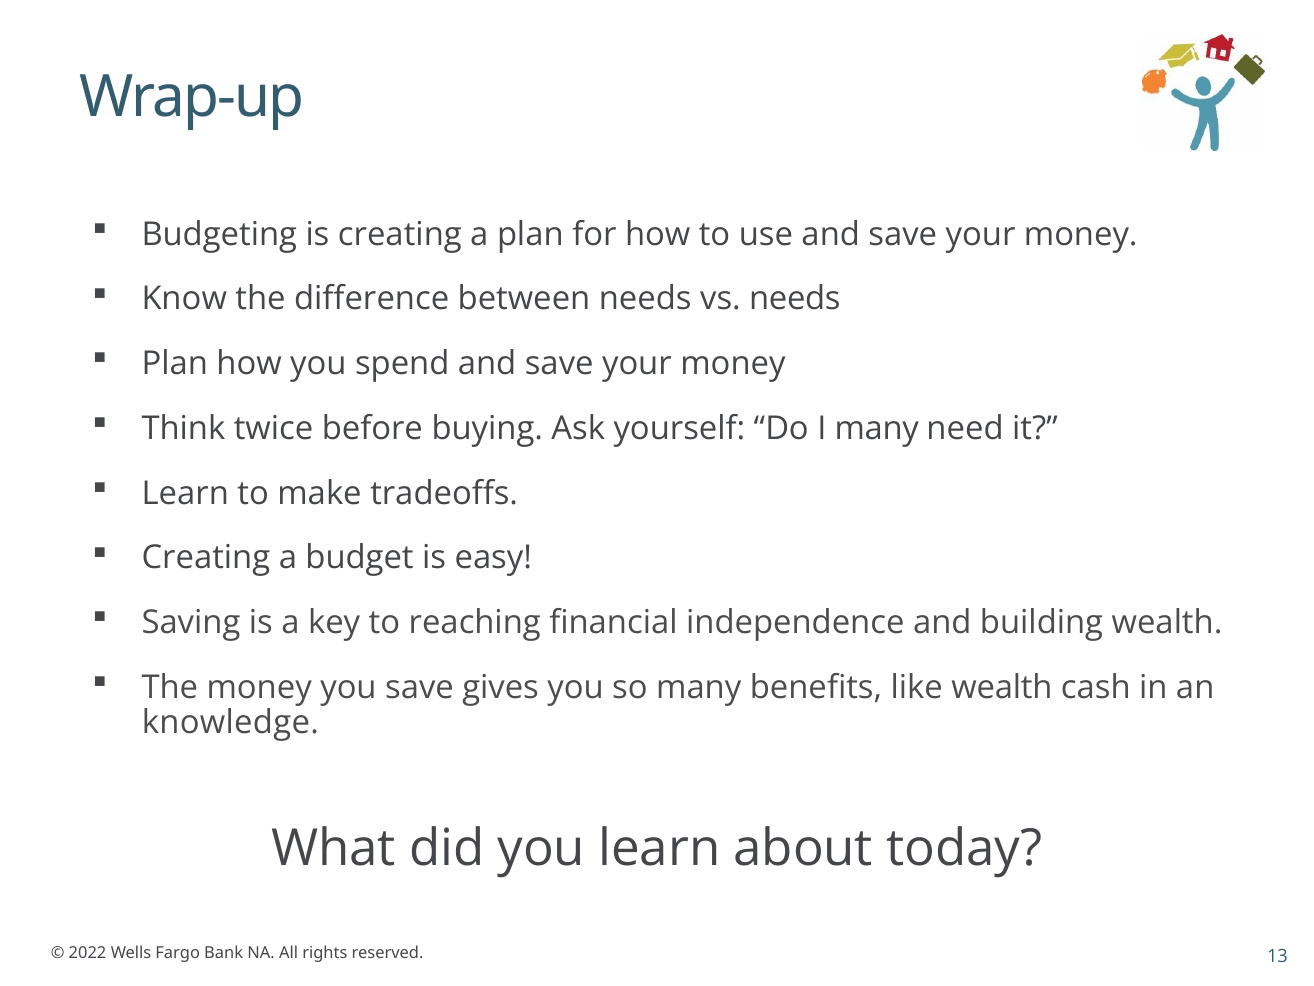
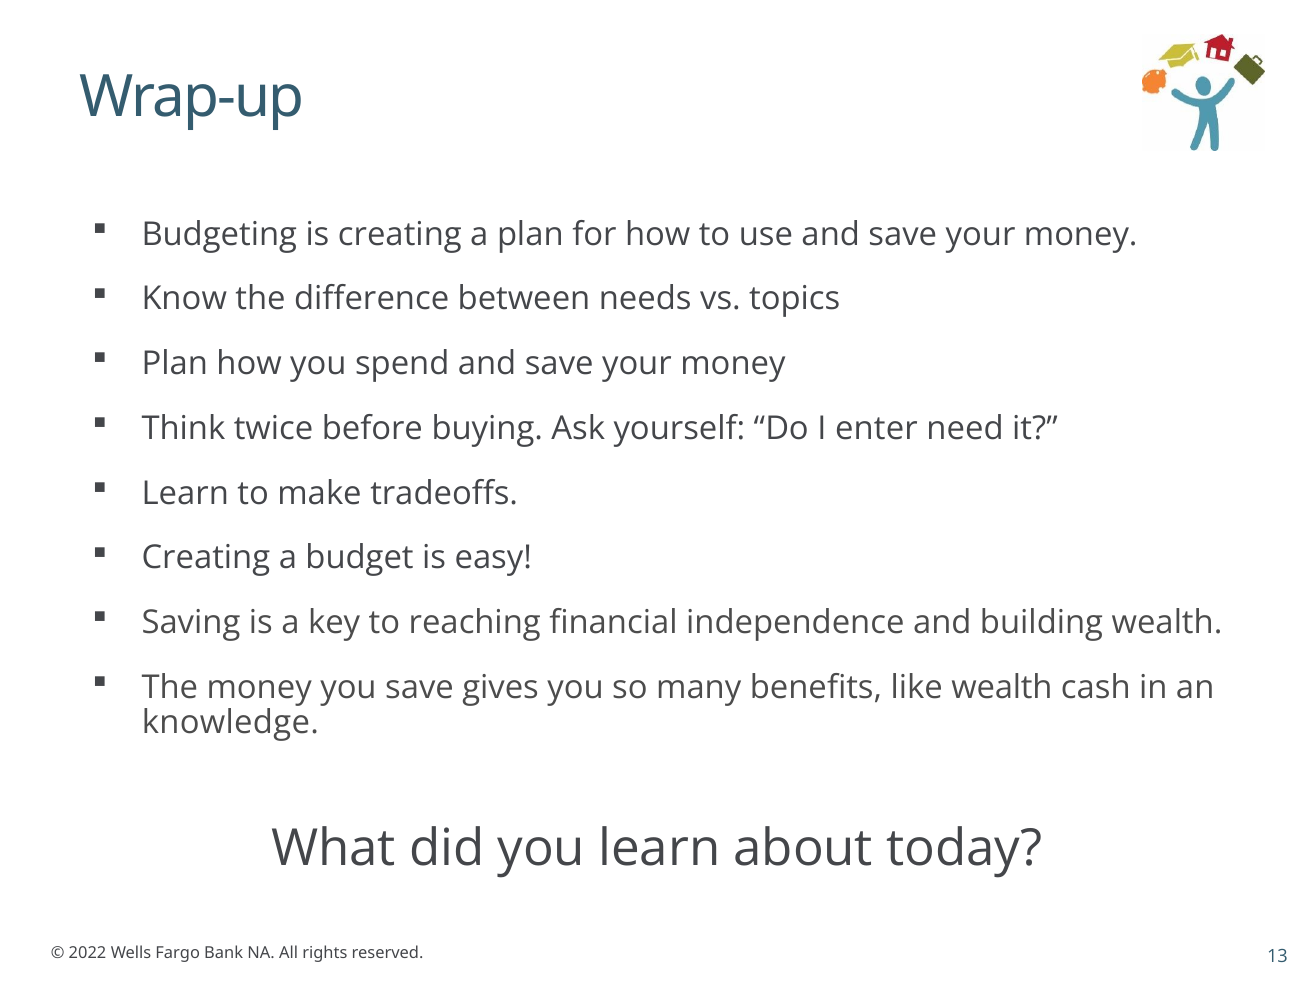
vs needs: needs -> topics (795, 299)
I many: many -> enter (876, 428)
